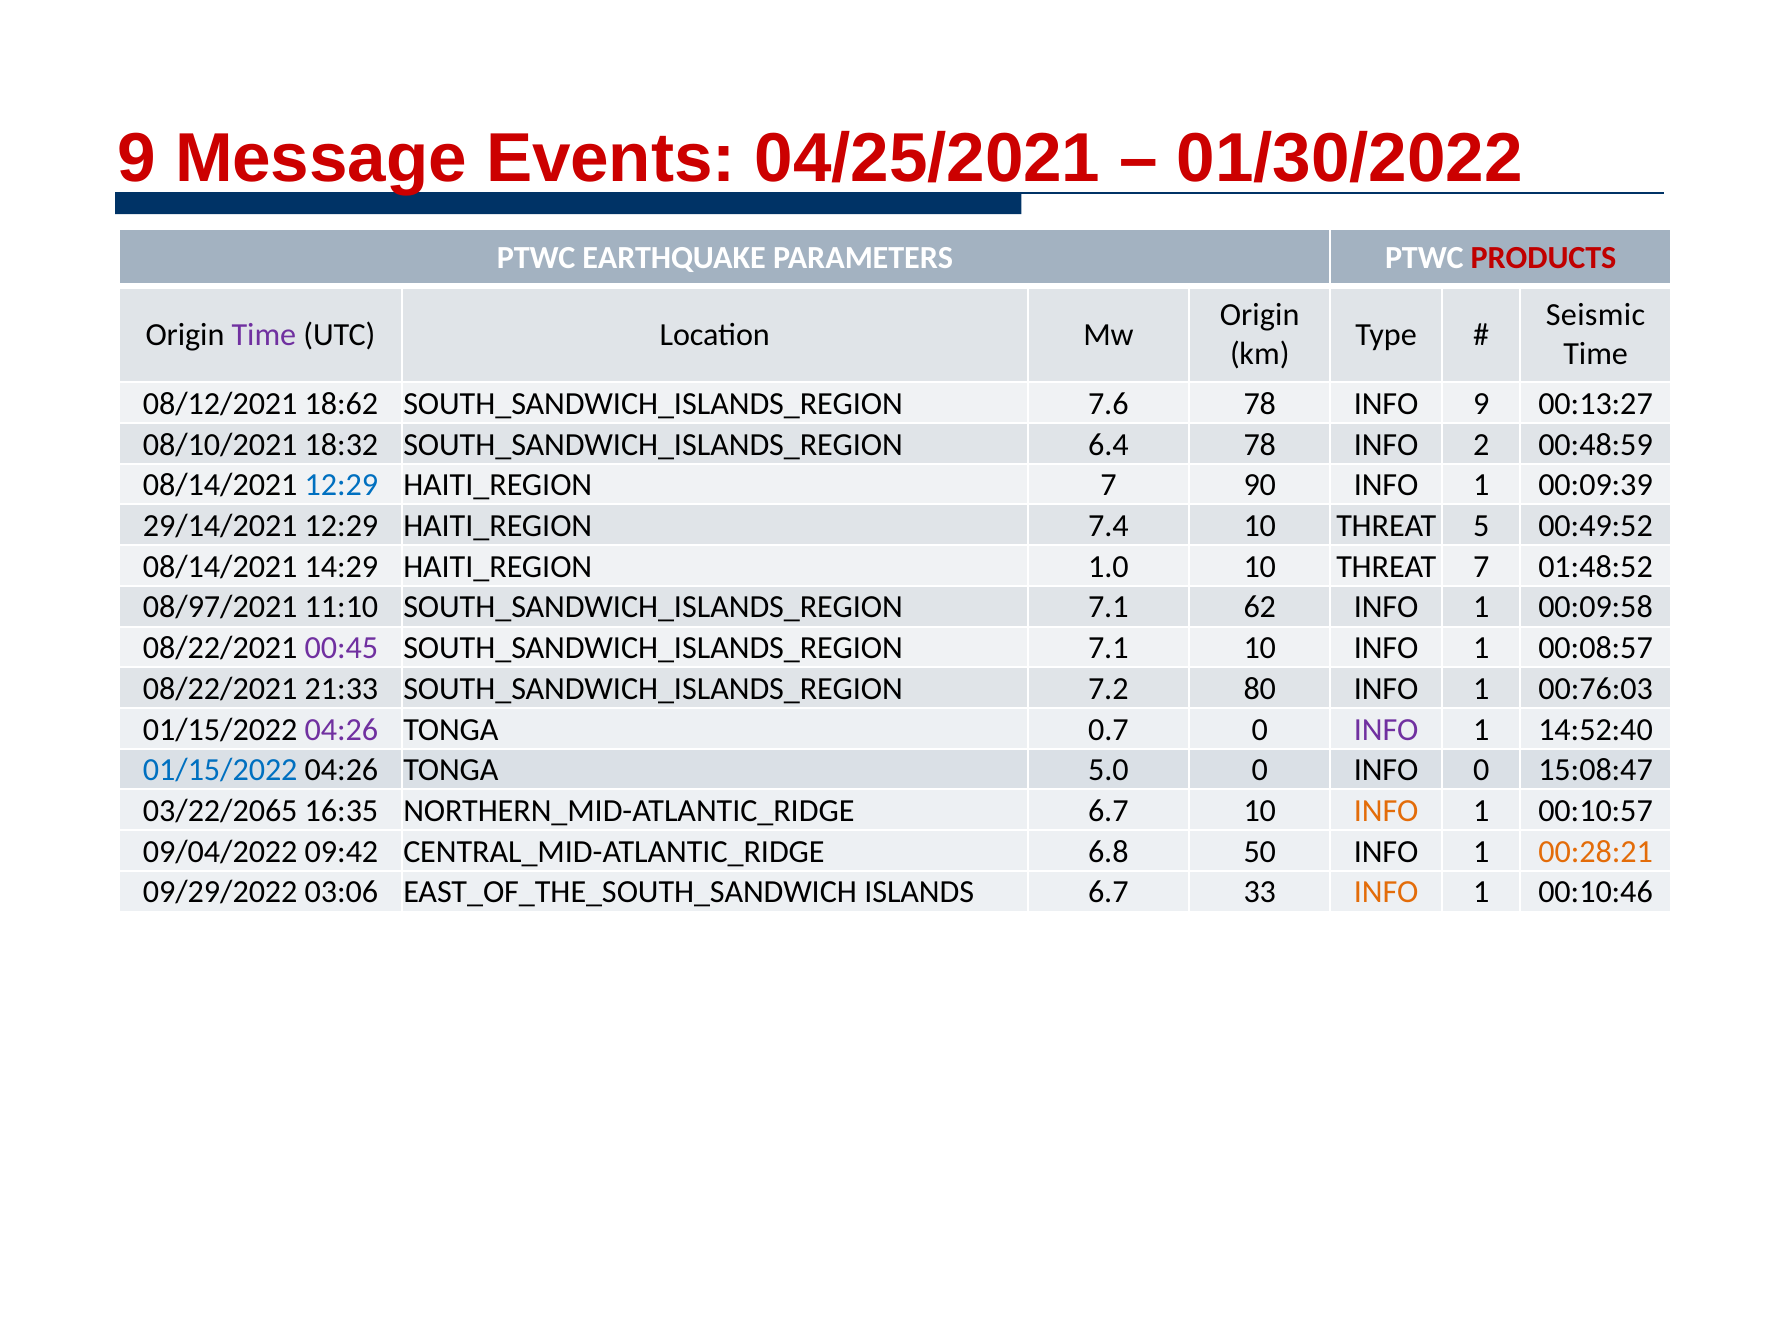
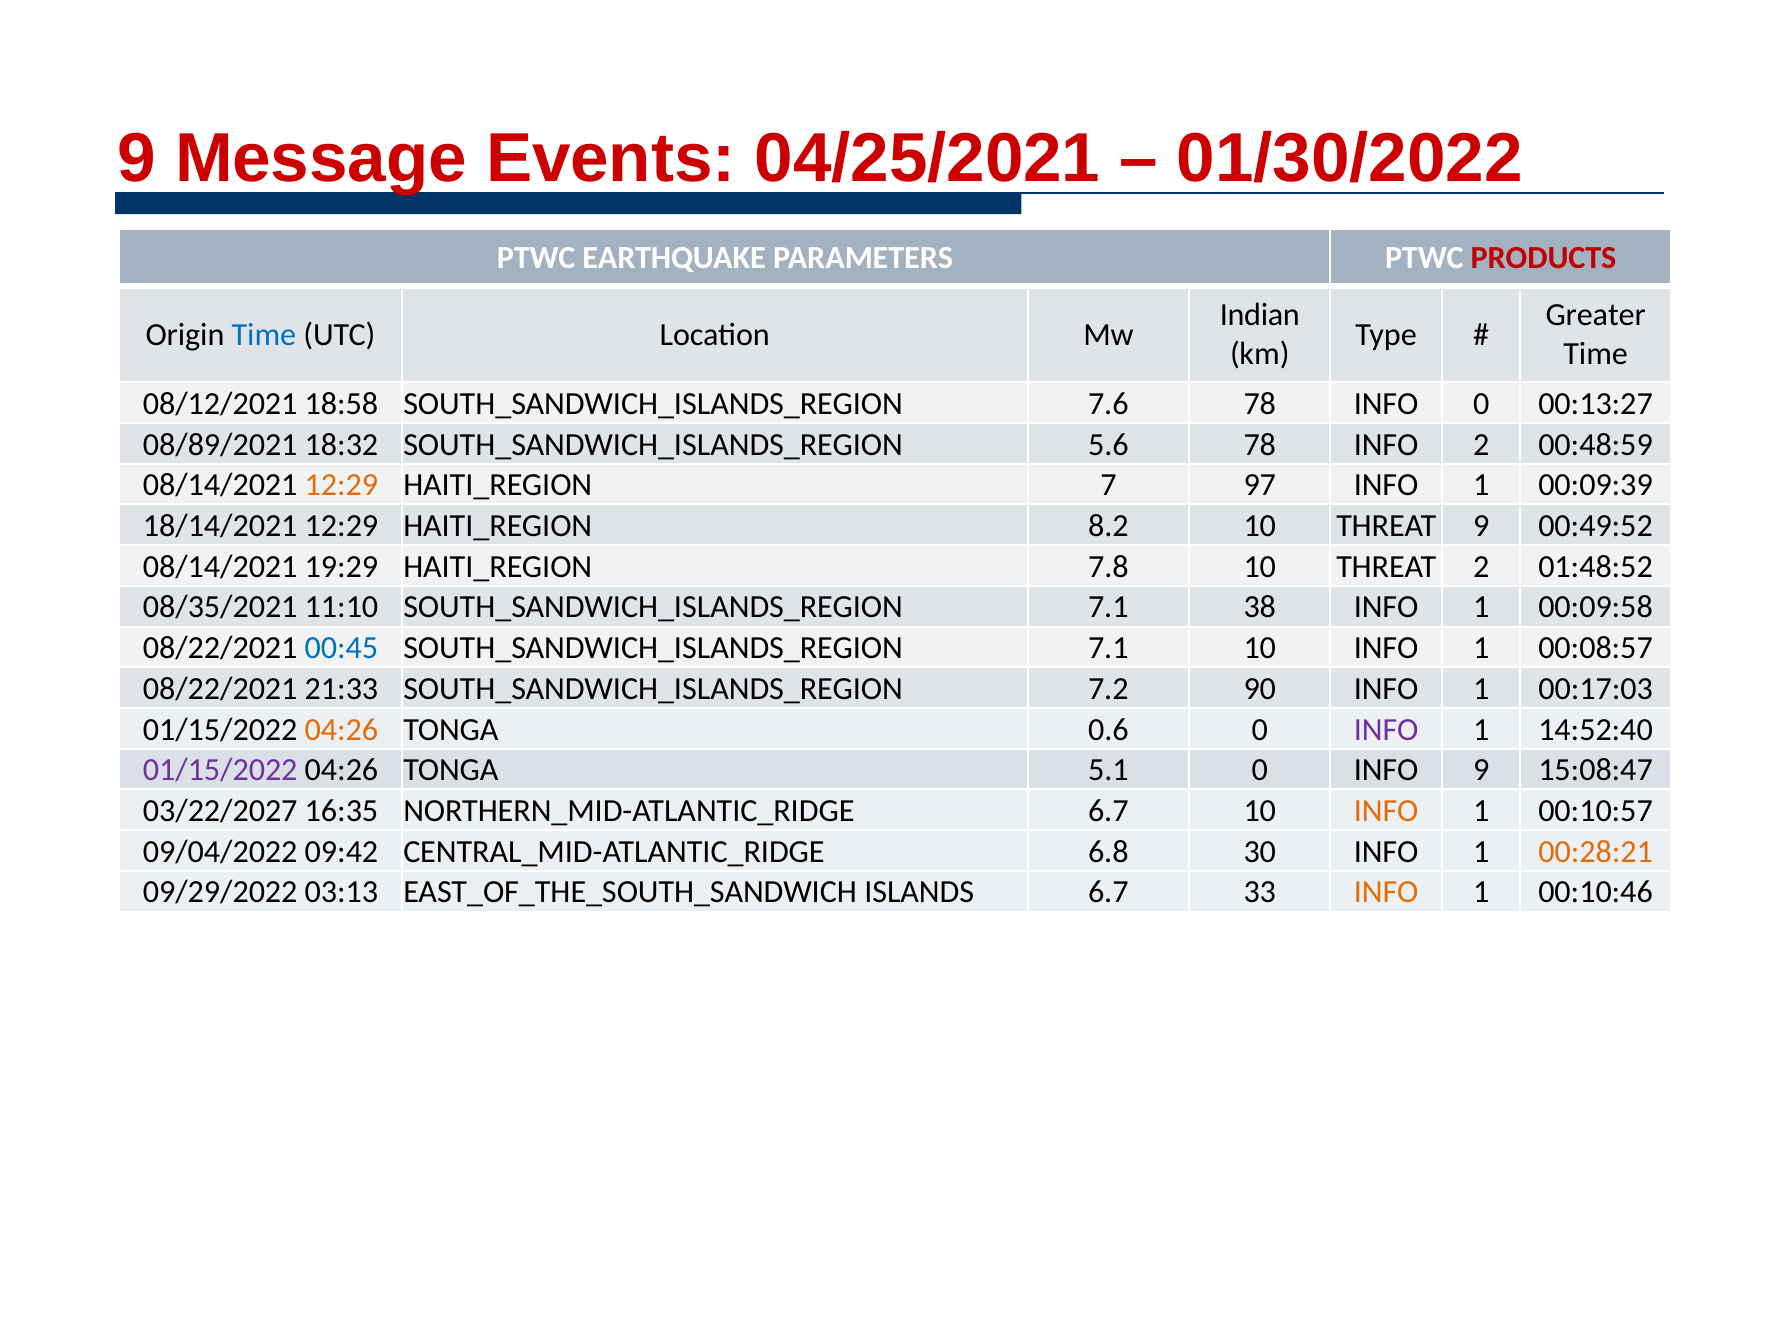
Origin: Origin -> Indian (1260, 315)
Seismic: Seismic -> Greater (1596, 315)
Time colour: purple -> blue (264, 335)
18:62: 18:62 -> 18:58 (341, 404)
INFO 9: 9 -> 0 (1481, 404)
08/10/2021: 08/10/2021 -> 08/89/2021 (220, 444)
6.4: 6.4 -> 5.6 (1108, 444)
12:29 colour: blue -> orange (341, 485)
90: 90 -> 97 (1260, 485)
29/14/2021: 29/14/2021 -> 18/14/2021 (220, 526)
7.4: 7.4 -> 8.2 (1108, 526)
THREAT 5: 5 -> 9 (1481, 526)
14:29: 14:29 -> 19:29 (341, 567)
1.0: 1.0 -> 7.8 (1108, 567)
THREAT 7: 7 -> 2 (1481, 567)
08/97/2021: 08/97/2021 -> 08/35/2021 (220, 607)
62: 62 -> 38 (1260, 607)
00:45 colour: purple -> blue (341, 648)
80: 80 -> 90 (1260, 689)
00:76:03: 00:76:03 -> 00:17:03 (1596, 689)
04:26 colour: purple -> orange (341, 729)
0.7: 0.7 -> 0.6 (1108, 729)
01/15/2022 colour: blue -> purple (220, 770)
5.0: 5.0 -> 5.1 (1108, 770)
INFO 0: 0 -> 9 (1481, 770)
03/22/2065: 03/22/2065 -> 03/22/2027 (220, 811)
50: 50 -> 30 (1260, 852)
03:06: 03:06 -> 03:13 (341, 892)
